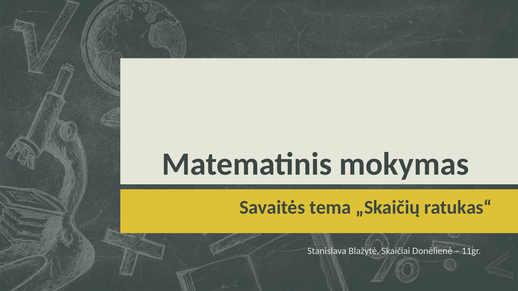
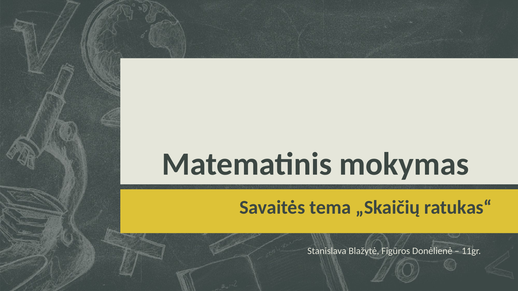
Skaičiai: Skaičiai -> Figūros (396, 251)
